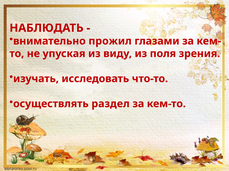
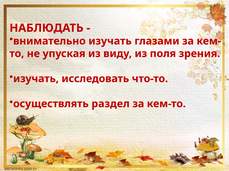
внимательно прожил: прожил -> изучать (110, 41)
